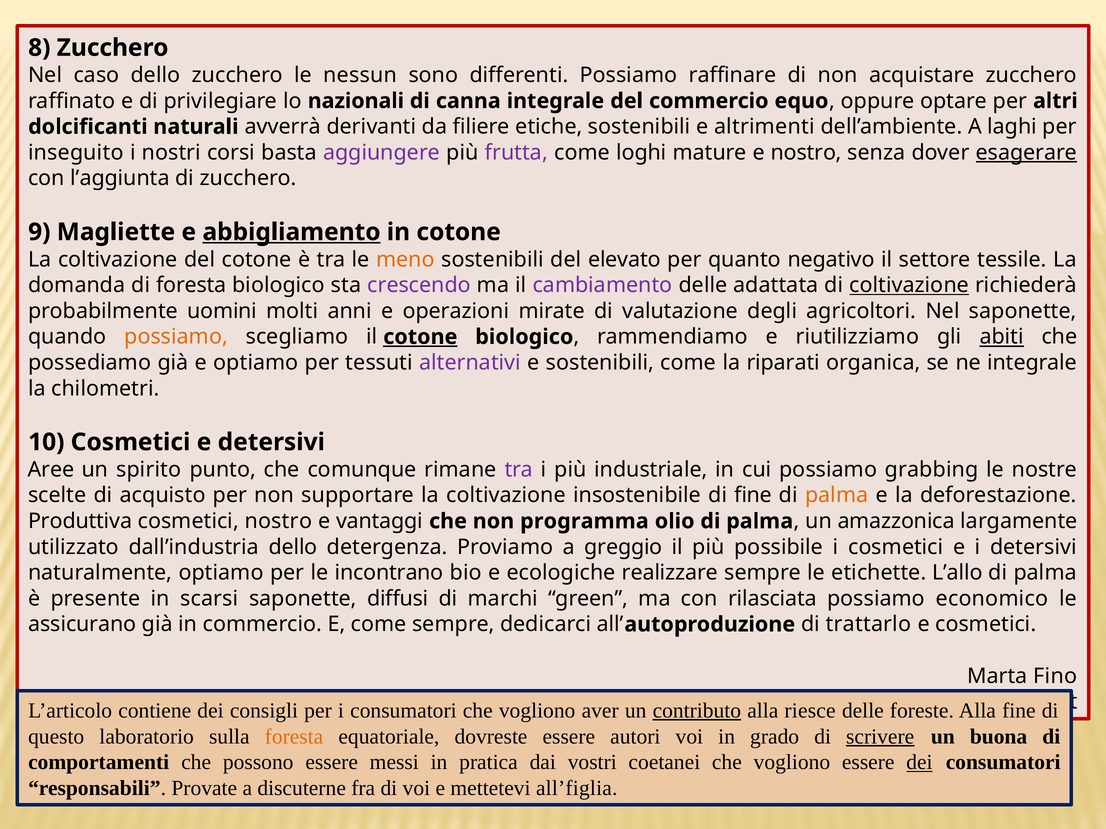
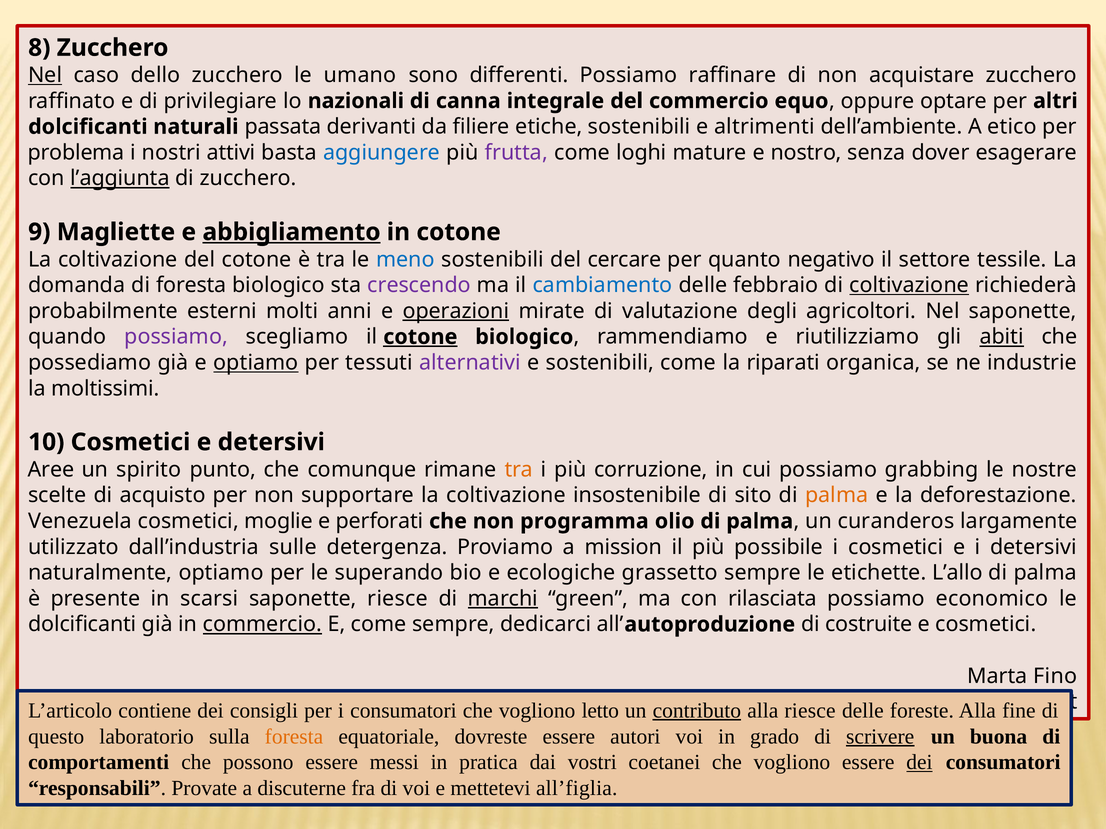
Nel underline: none -> present (45, 75)
nessun: nessun -> umano (360, 75)
avverrà: avverrà -> passata (283, 127)
laghi: laghi -> etico (1012, 127)
inseguito: inseguito -> problema (76, 153)
corsi: corsi -> attivi (231, 153)
aggiungere colour: purple -> blue (382, 153)
esagerare underline: present -> none (1026, 153)
l’aggiunta underline: none -> present (120, 178)
meno colour: orange -> blue (405, 260)
elevato: elevato -> cercare (624, 260)
cambiamento colour: purple -> blue (603, 285)
adattata: adattata -> febbraio (776, 285)
uomini: uomini -> esterni (222, 311)
operazioni underline: none -> present (456, 311)
possiamo colour: orange -> purple (176, 337)
optiamo underline: none -> present (256, 363)
ne integrale: integrale -> industrie (1032, 363)
chilometri: chilometri -> moltissimi (105, 389)
tra colour: purple -> orange (519, 470)
industriale: industriale -> corruzione (651, 470)
di fine: fine -> sito (753, 496)
Produttiva: Produttiva -> Venezuela (80, 521)
cosmetici nostro: nostro -> moglie (279, 521)
vantaggi: vantaggi -> perforati (380, 521)
amazzonica: amazzonica -> curanderos (896, 521)
dall’industria dello: dello -> sulle (293, 547)
greggio: greggio -> mission (623, 547)
incontrano: incontrano -> superando (389, 573)
realizzare: realizzare -> grassetto (670, 573)
saponette diffusi: diffusi -> riesce (398, 599)
marchi underline: none -> present (503, 599)
assicurano: assicurano -> dolcificanti (82, 625)
commercio underline: none -> present (262, 625)
trattarlo: trattarlo -> costruite (869, 625)
aver: aver -> letto (600, 711)
